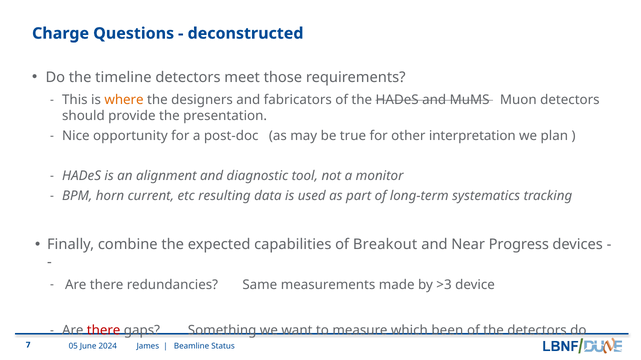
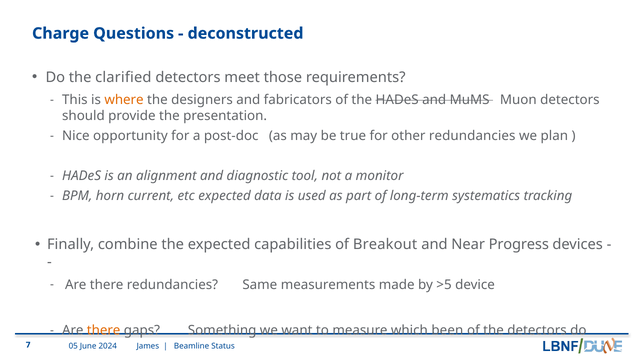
timeline: timeline -> clarified (123, 77)
other interpretation: interpretation -> redundancies (472, 136)
etc resulting: resulting -> expected (224, 196)
>3: >3 -> >5 (444, 285)
there colour: red -> orange (104, 331)
